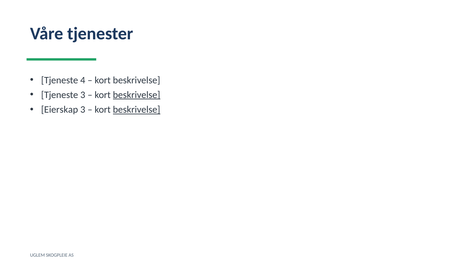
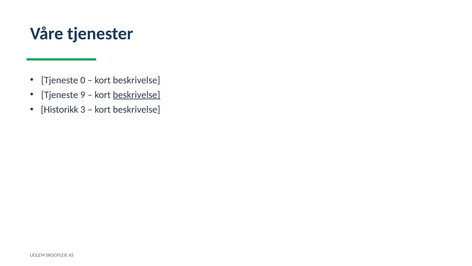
4: 4 -> 0 (83, 80)
Tjeneste 3: 3 -> 9 (83, 95)
Eierskap: Eierskap -> Historikk (60, 109)
beskrivelse underline: present -> none (137, 109)
